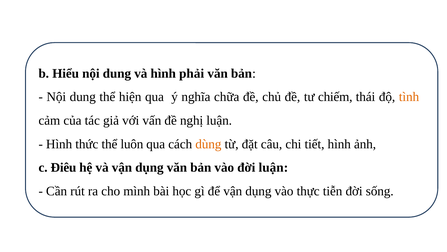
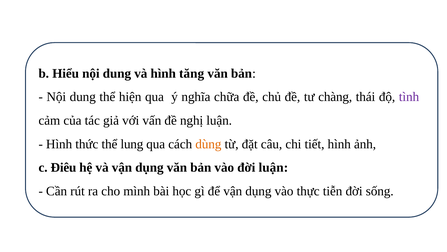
phải: phải -> tăng (192, 73)
chiếm: chiếm -> chàng (335, 97)
tình colour: orange -> purple (409, 97)
luôn: luôn -> lung (132, 144)
